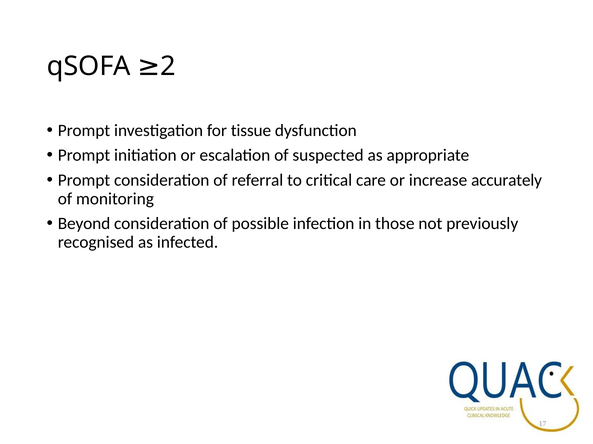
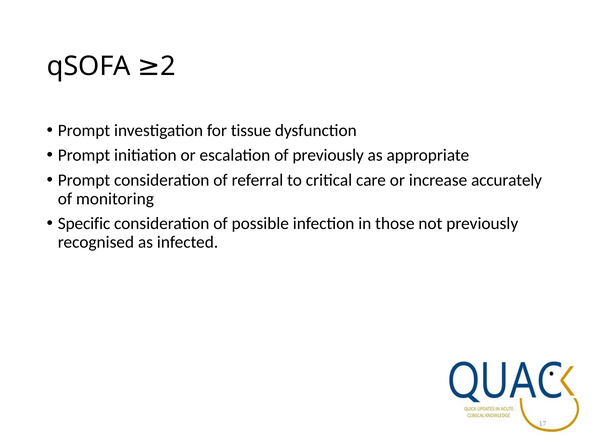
of suspected: suspected -> previously (328, 155)
Beyond: Beyond -> Specific (84, 224)
